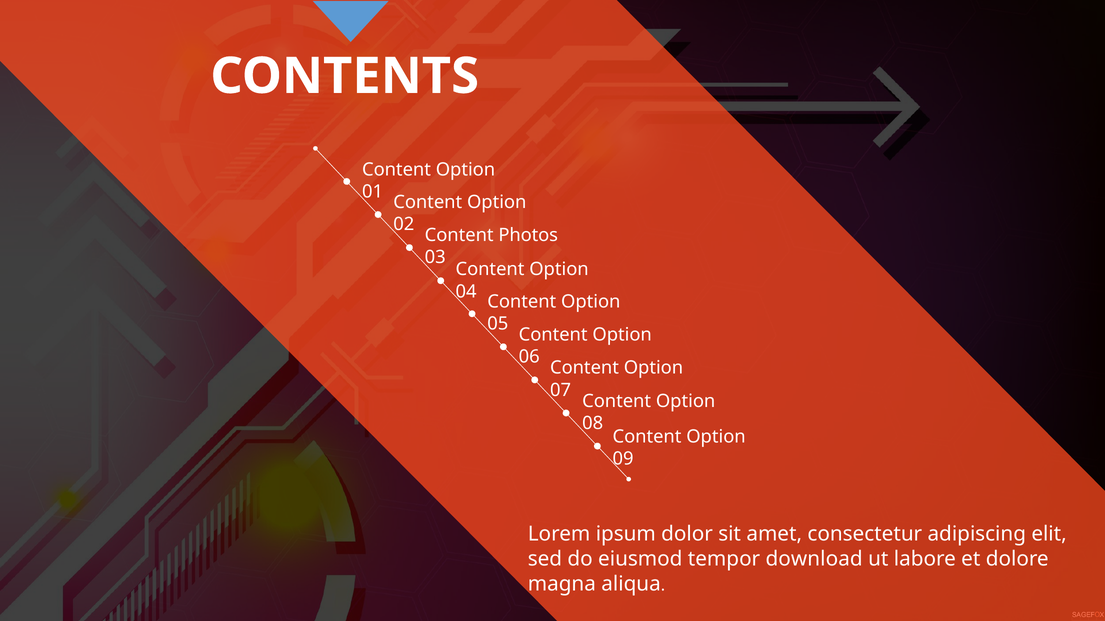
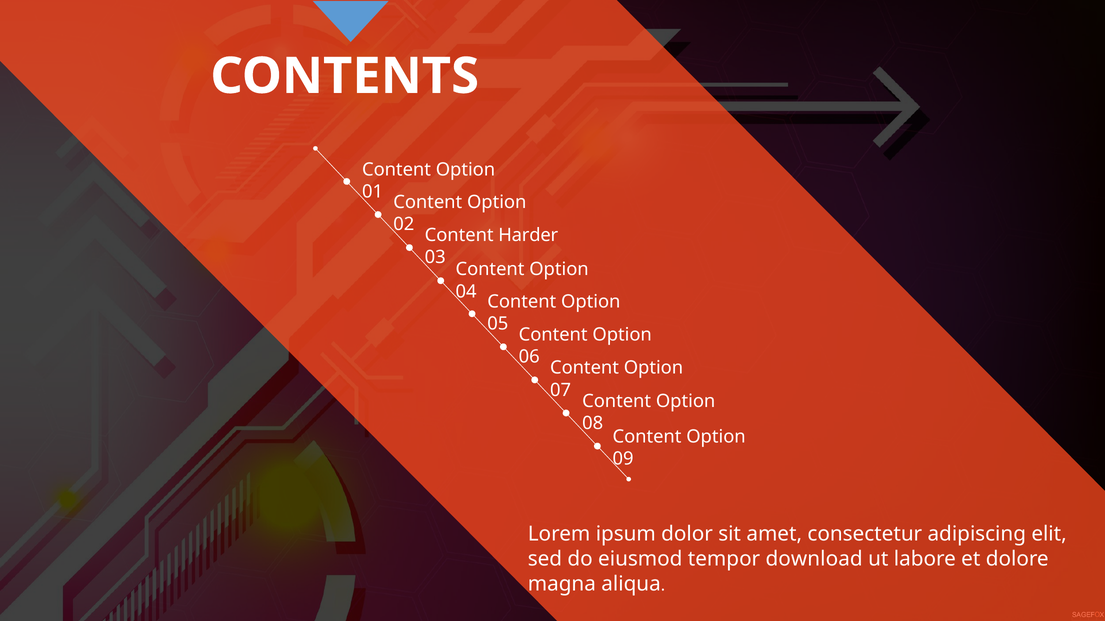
Photos: Photos -> Harder (528, 235)
